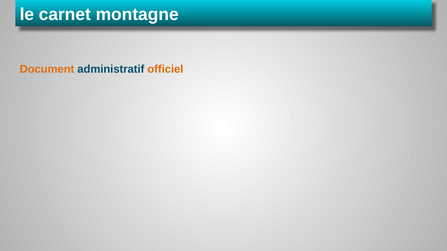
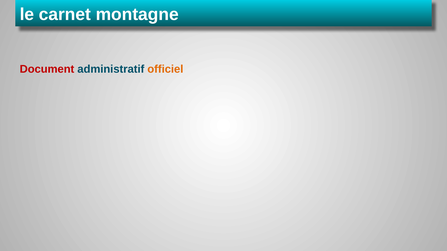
Document colour: orange -> red (47, 69)
